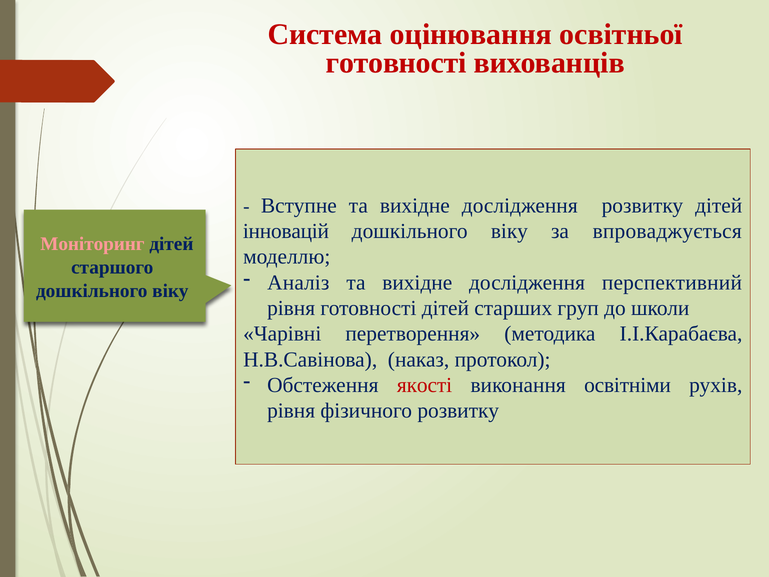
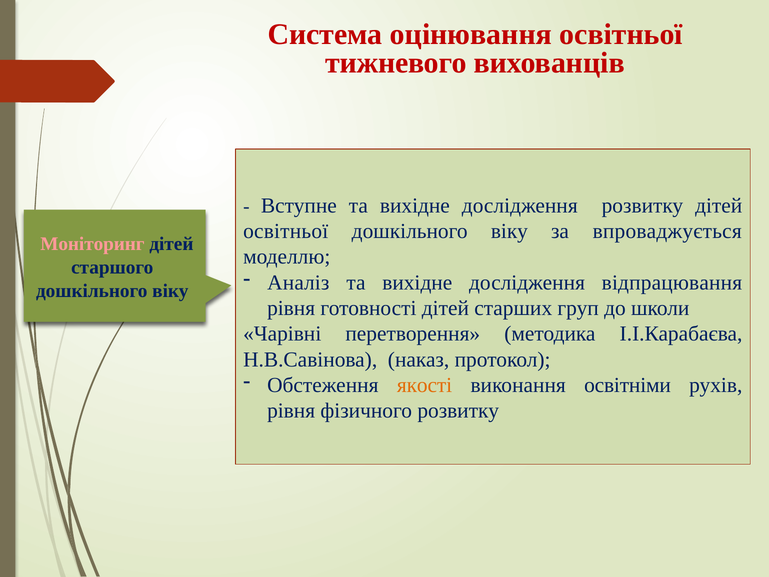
готовності: готовності -> тижневого (396, 63)
інновацій: інновацій -> освітньої (286, 231)
перспективний: перспективний -> відпрацювання (672, 282)
якості colour: red -> orange (425, 385)
